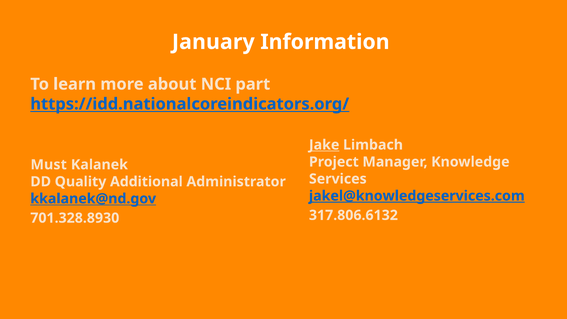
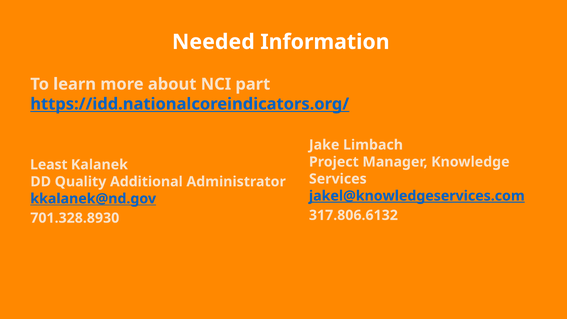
January: January -> Needed (213, 42)
Jake underline: present -> none (324, 145)
Must: Must -> Least (49, 165)
